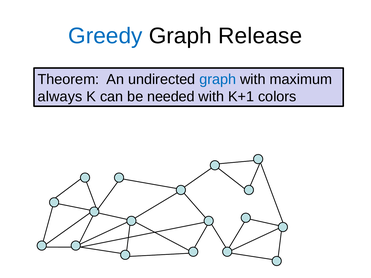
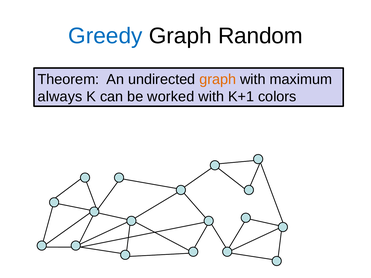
Release: Release -> Random (260, 36)
graph colour: blue -> orange (218, 80)
needed: needed -> worked (171, 97)
